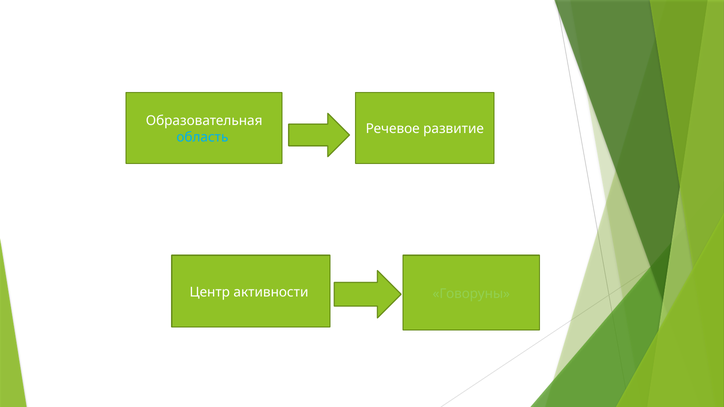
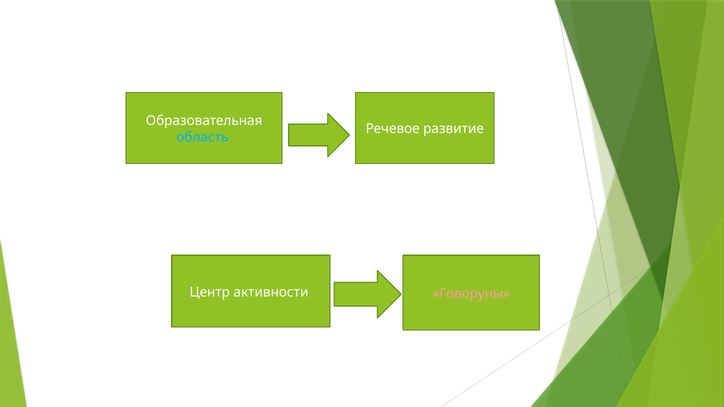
Говоруны colour: light green -> pink (471, 294)
